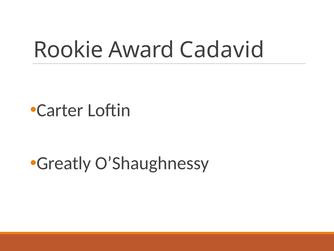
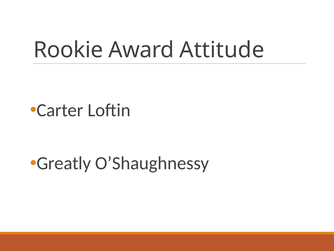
Cadavid: Cadavid -> Attitude (222, 50)
